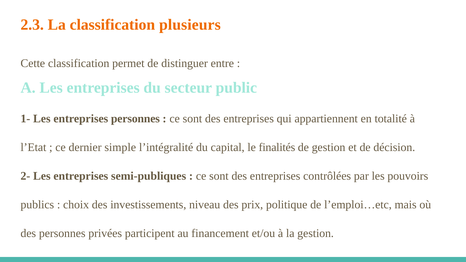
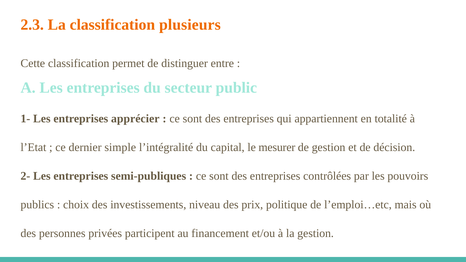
entreprises personnes: personnes -> apprécier (135, 119)
finalités: finalités -> mesurer (277, 147)
